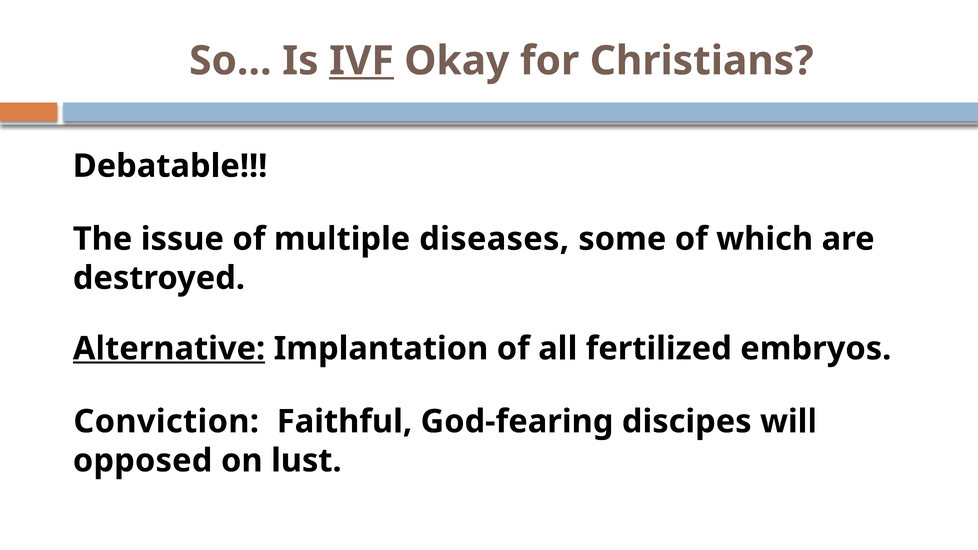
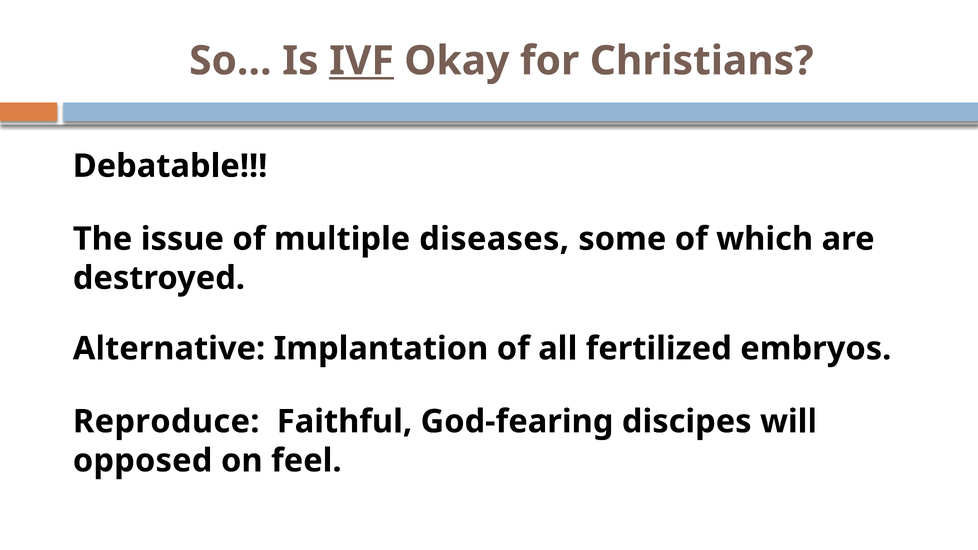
Alternative underline: present -> none (169, 349)
Conviction: Conviction -> Reproduce (166, 422)
lust: lust -> feel (306, 461)
